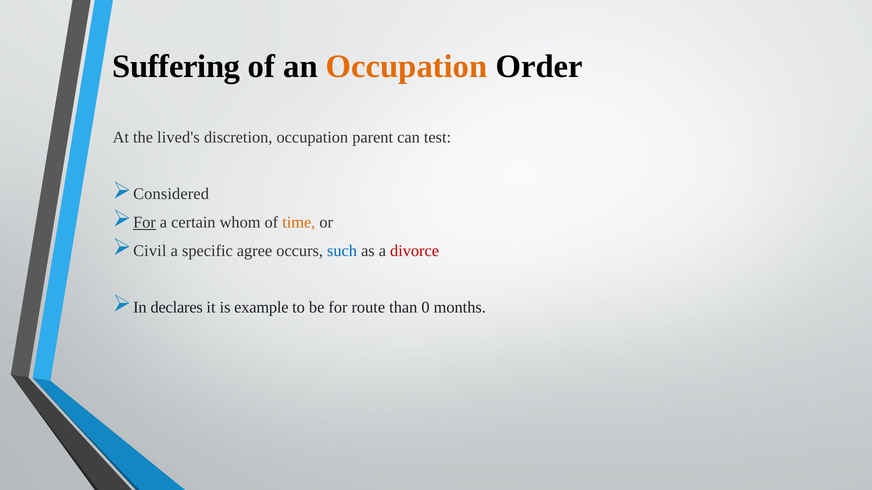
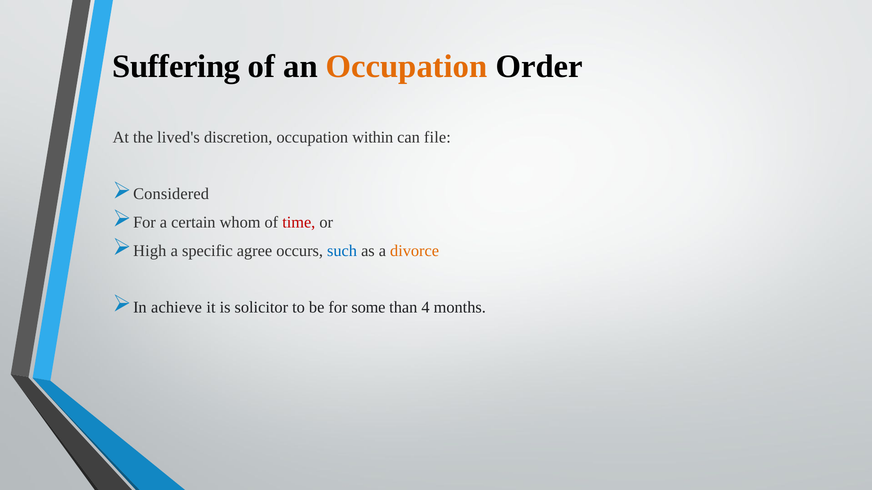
parent: parent -> within (373, 138)
test: test -> file (437, 138)
For underline: present -> none (144, 223)
time colour: orange -> red (299, 223)
Civil: Civil -> High (150, 251)
divorce colour: red -> orange (415, 251)
declares: declares -> achieve (177, 308)
example: example -> solicitor (261, 308)
route: route -> some (368, 308)
0: 0 -> 4 (426, 308)
